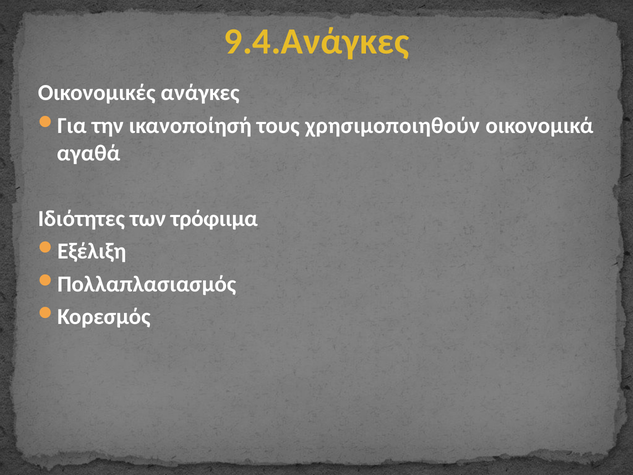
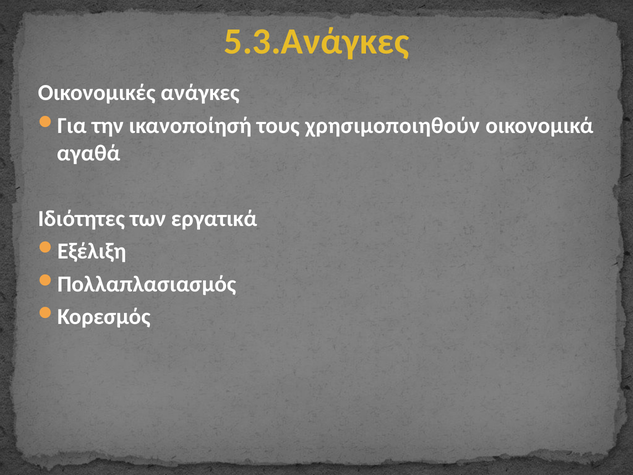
9.4.Ανάγκες: 9.4.Ανάγκες -> 5.3.Ανάγκες (316, 42)
τρόφιιμα: τρόφιιμα -> εργατικά (214, 218)
